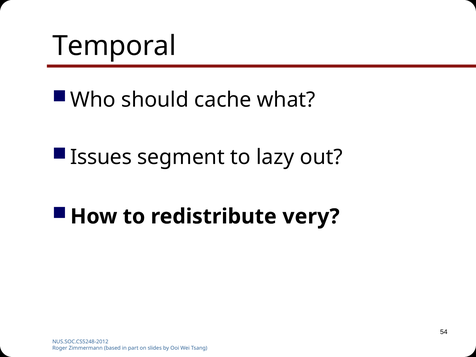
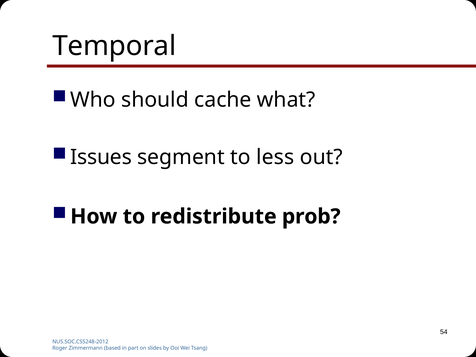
lazy: lazy -> less (275, 157)
very: very -> prob (311, 217)
